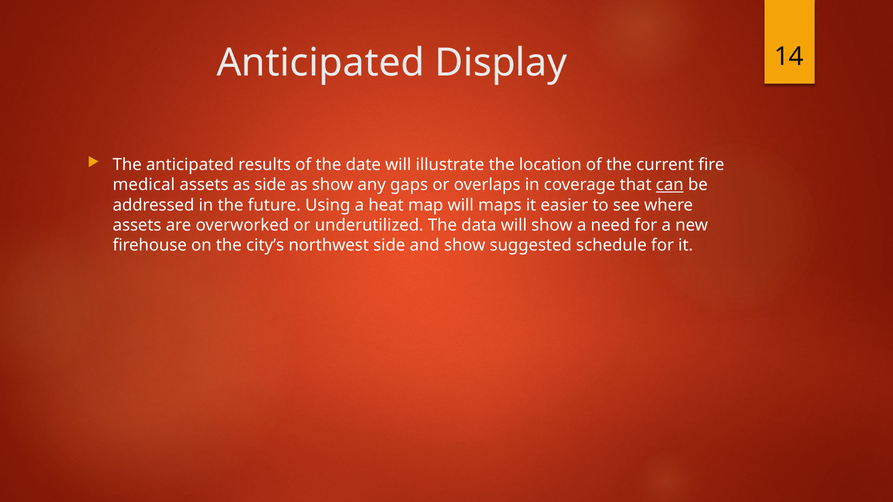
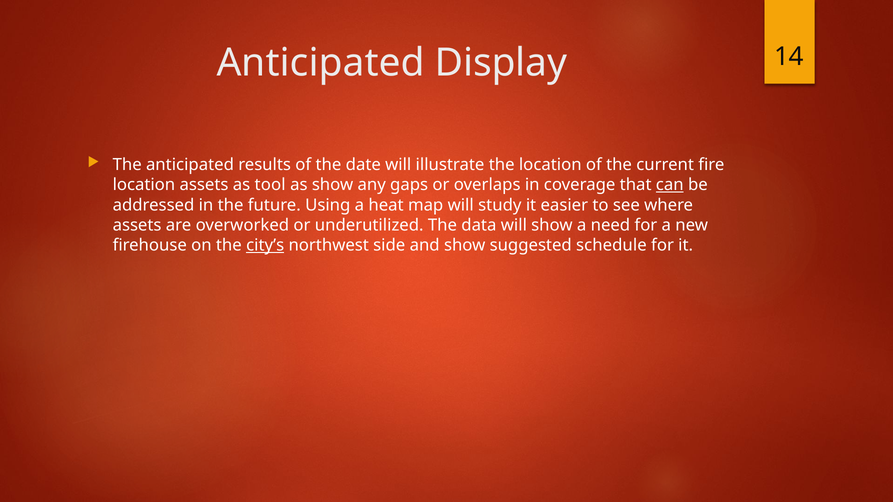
medical: medical -> location (144, 185)
as side: side -> tool (270, 185)
maps: maps -> study (500, 205)
city’s underline: none -> present (265, 245)
